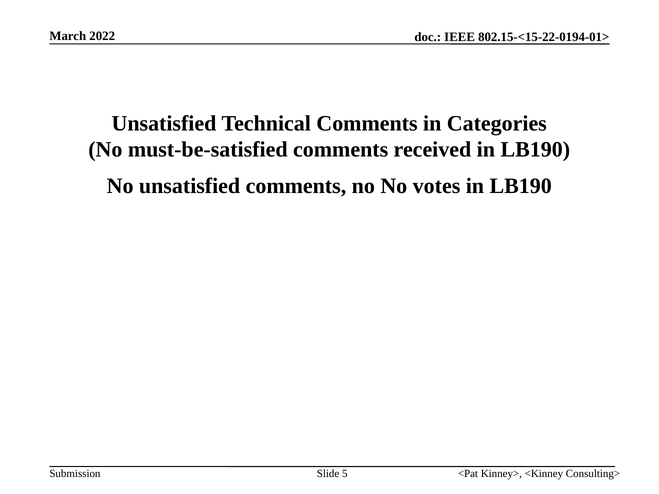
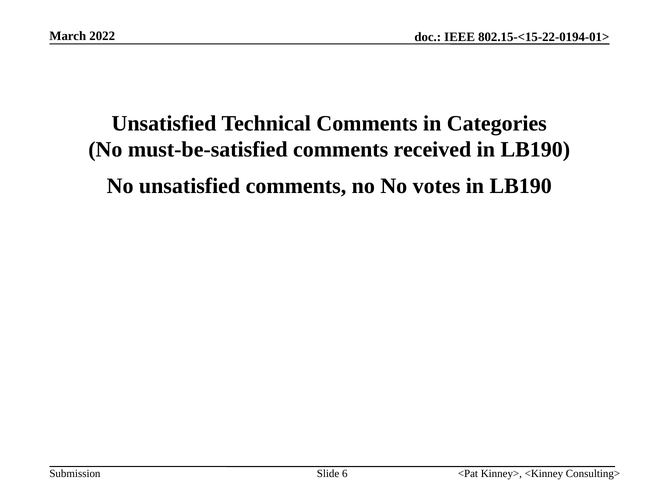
5: 5 -> 6 (345, 474)
